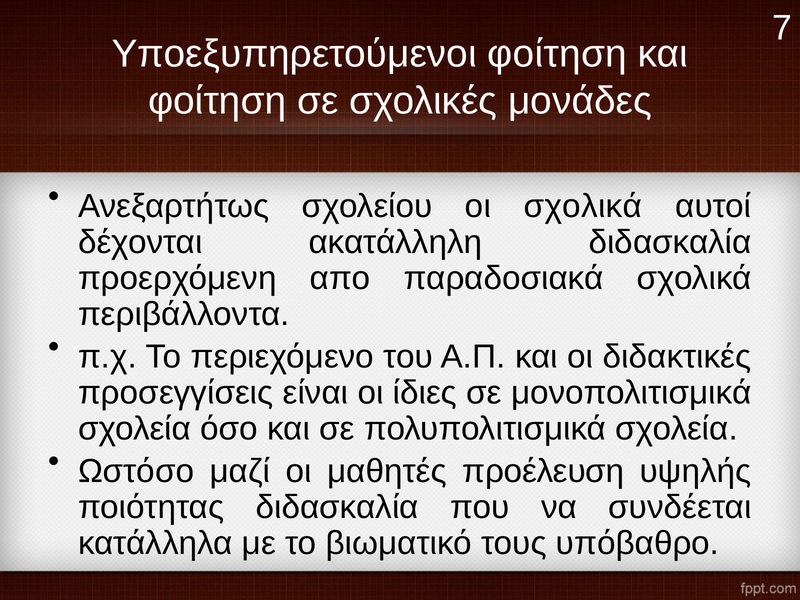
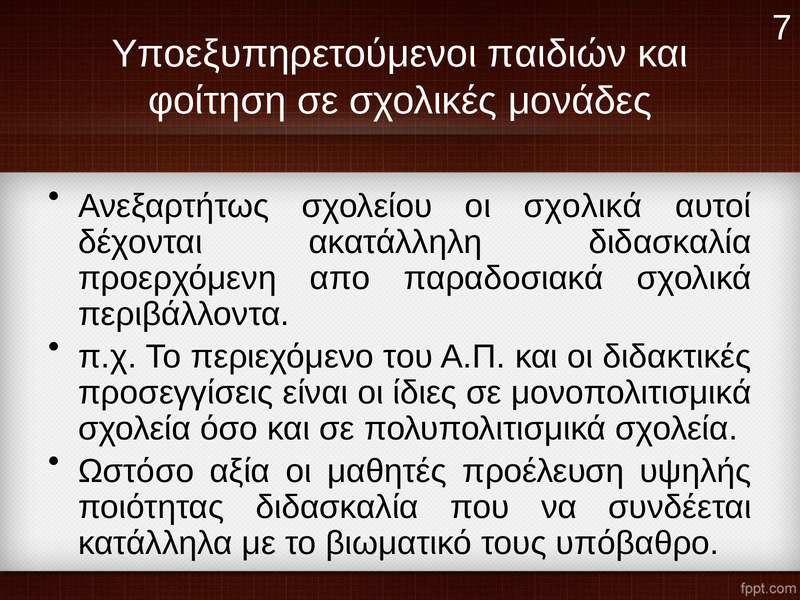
Υποεξυπηρετούμενοι φοίτηση: φοίτηση -> παιδιών (557, 54)
μαζί: μαζί -> αξία (240, 471)
